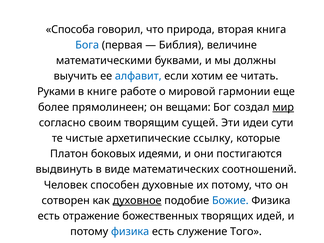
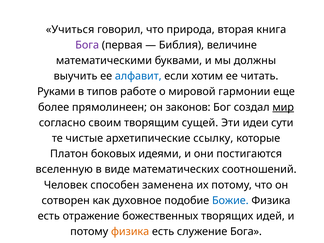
Способа: Способа -> Учиться (70, 29)
Бога colour: blue -> purple (87, 45)
книге: книге -> типов (102, 92)
вещами: вещами -> законов (188, 107)
выдвинуть: выдвинуть -> вселенную (64, 169)
духовные: духовные -> заменена (168, 185)
духовное underline: present -> none (137, 201)
физика colour: blue -> orange (130, 232)
служение Того: Того -> Бога (246, 232)
